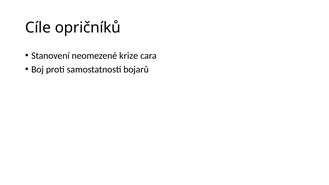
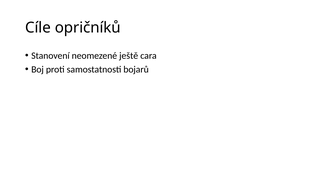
krize: krize -> ještě (129, 56)
